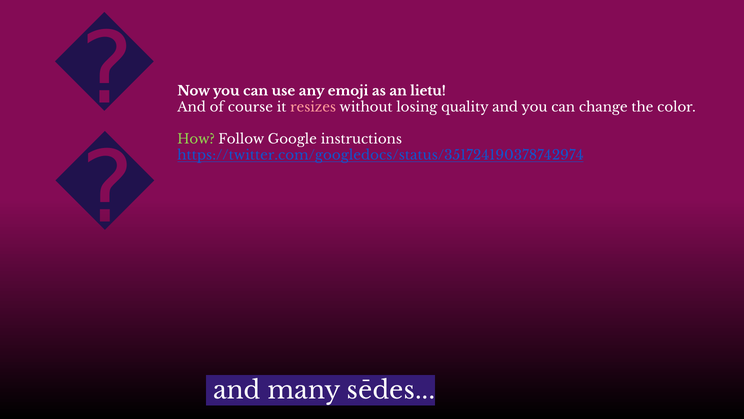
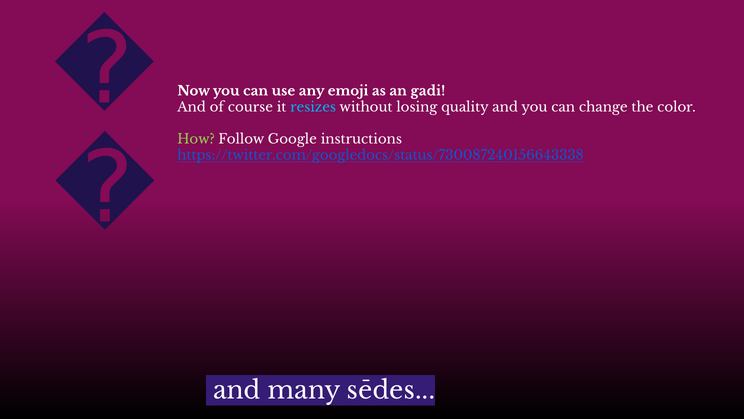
lietu: lietu -> gadi (428, 91)
resizes colour: pink -> light blue (313, 107)
https://twitter.com/googledocs/status/351724190378742974: https://twitter.com/googledocs/status/351724190378742974 -> https://twitter.com/googledocs/status/730087240156643338 (381, 155)
